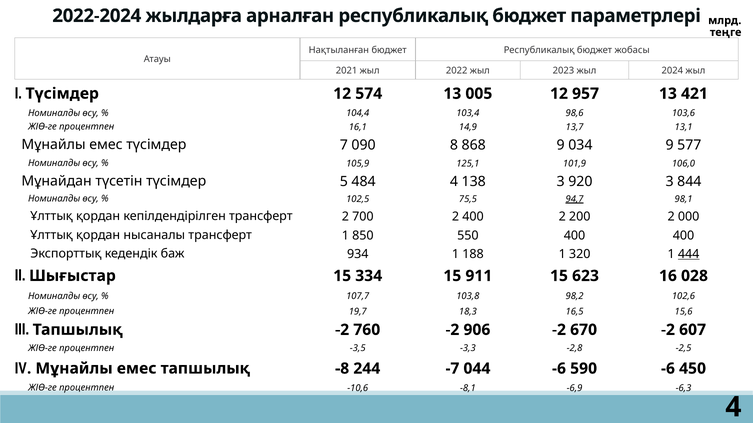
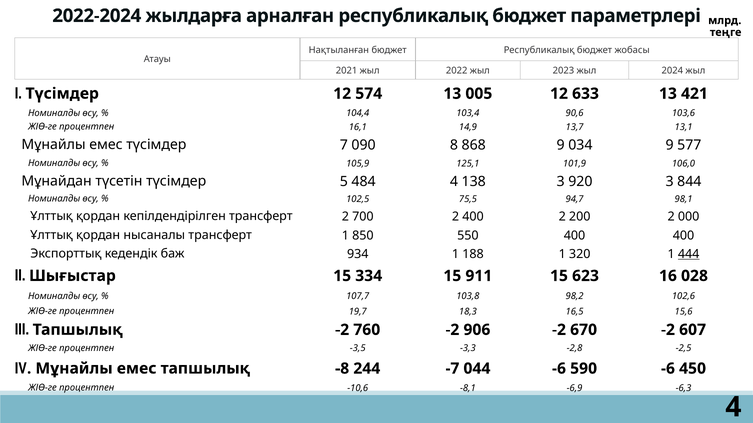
957: 957 -> 633 (586, 94)
98,6: 98,6 -> 90,6 (575, 113)
94,7 underline: present -> none (575, 199)
